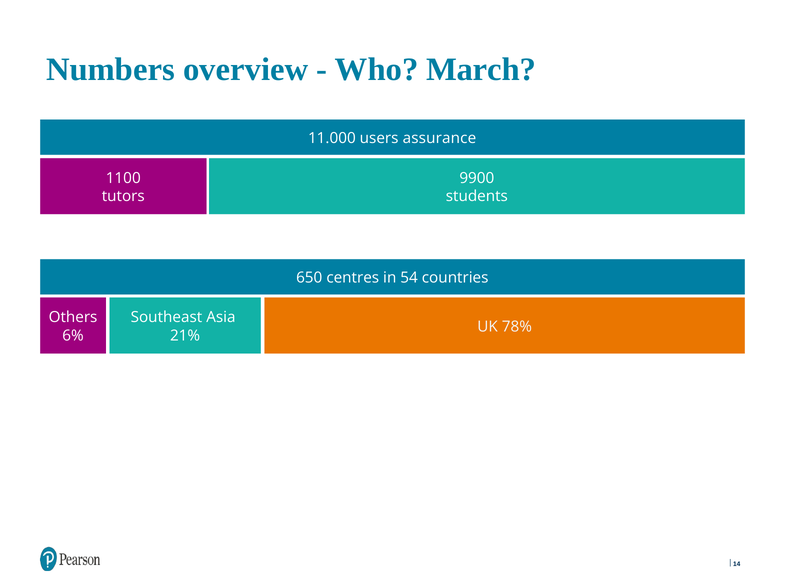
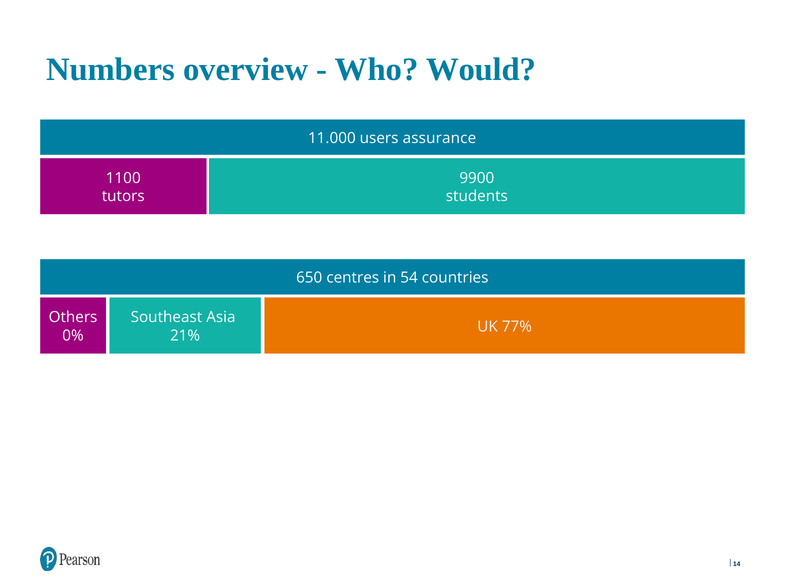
March: March -> Would (481, 70)
78%: 78% -> 77% (517, 327)
6%: 6% -> 0% (73, 336)
